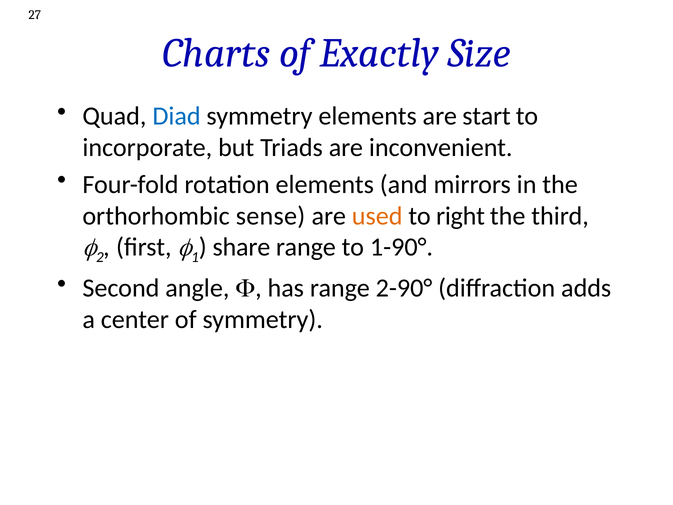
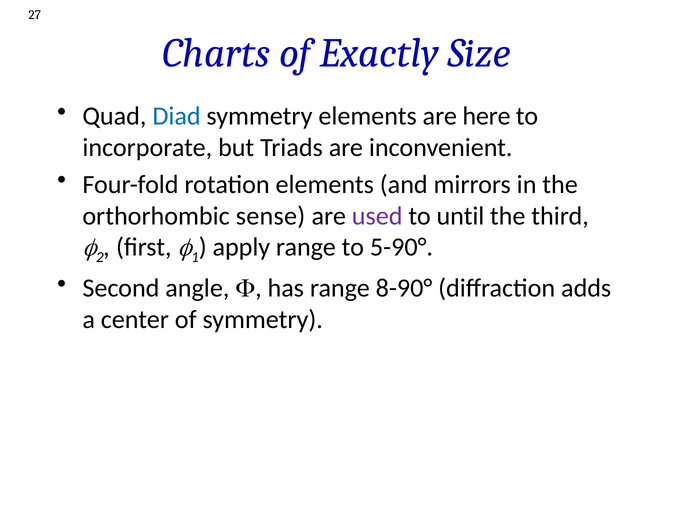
start: start -> here (487, 116)
used colour: orange -> purple (377, 216)
right: right -> until (460, 216)
share: share -> apply (241, 247)
1-90°: 1-90° -> 5-90° (402, 247)
2-90°: 2-90° -> 8-90° (404, 288)
